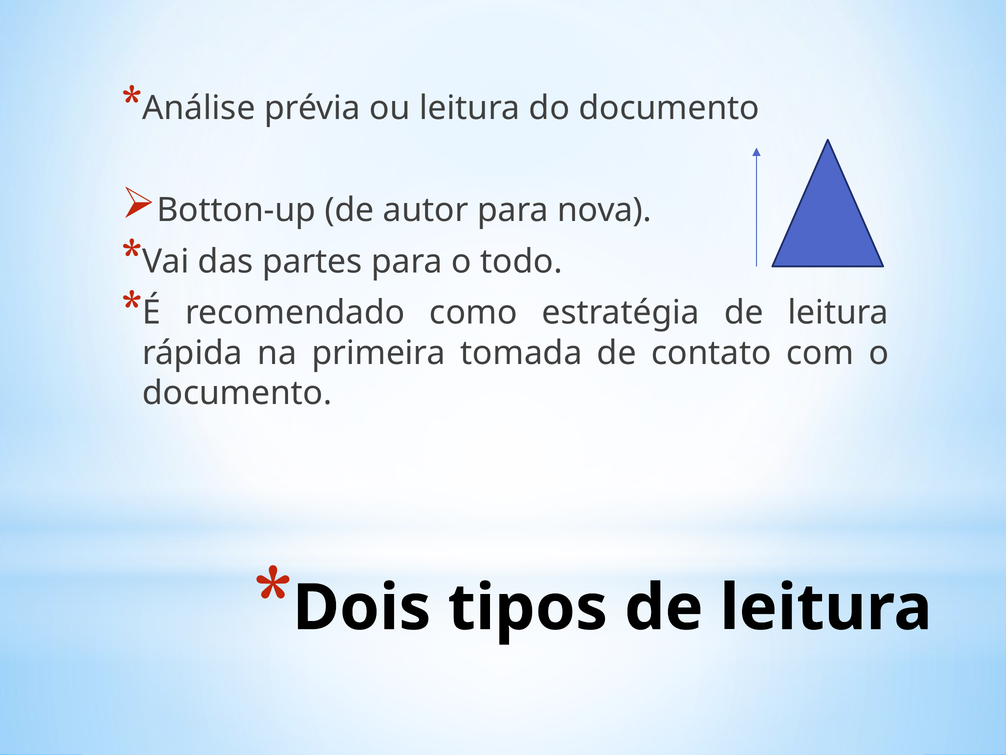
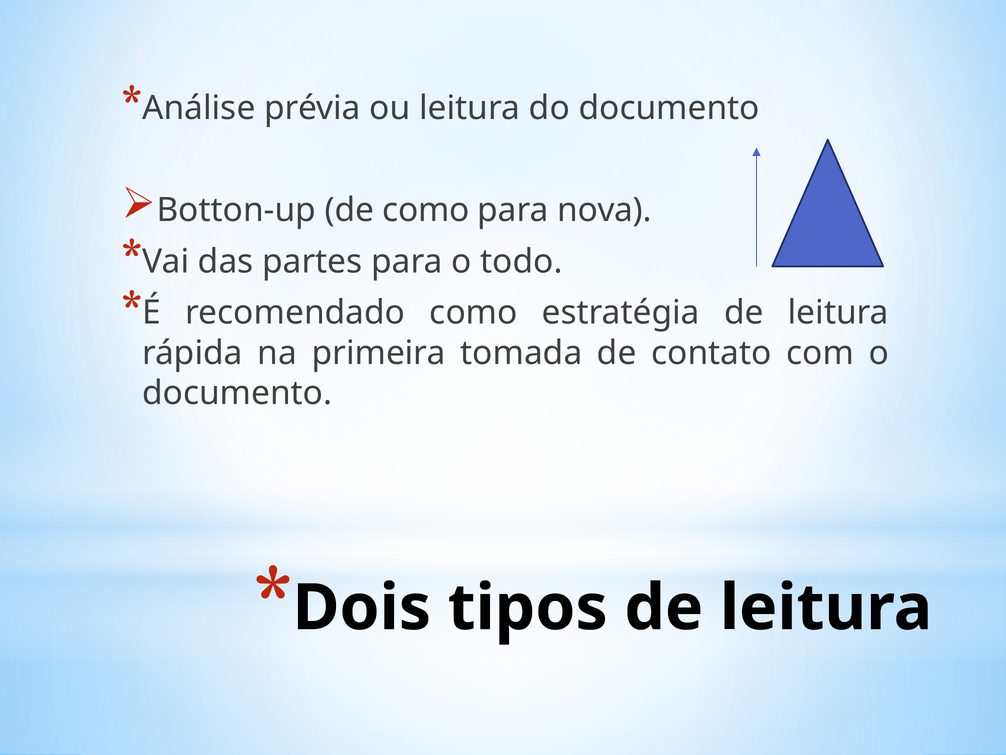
de autor: autor -> como (426, 210)
